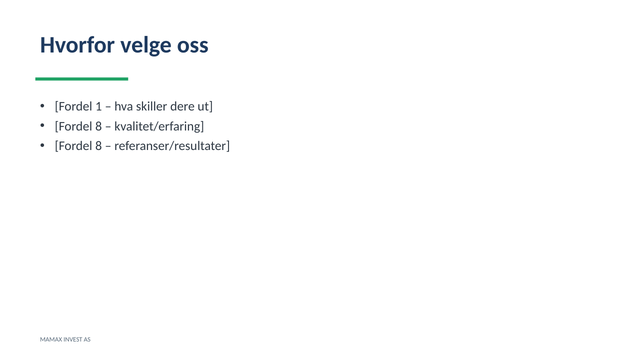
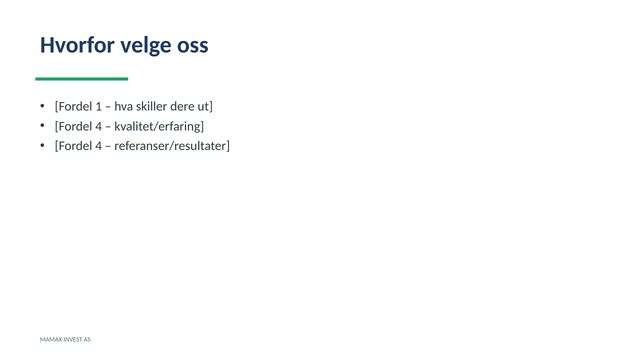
8: 8 -> 4 (99, 126)
8: 8 -> 4 (99, 146)
